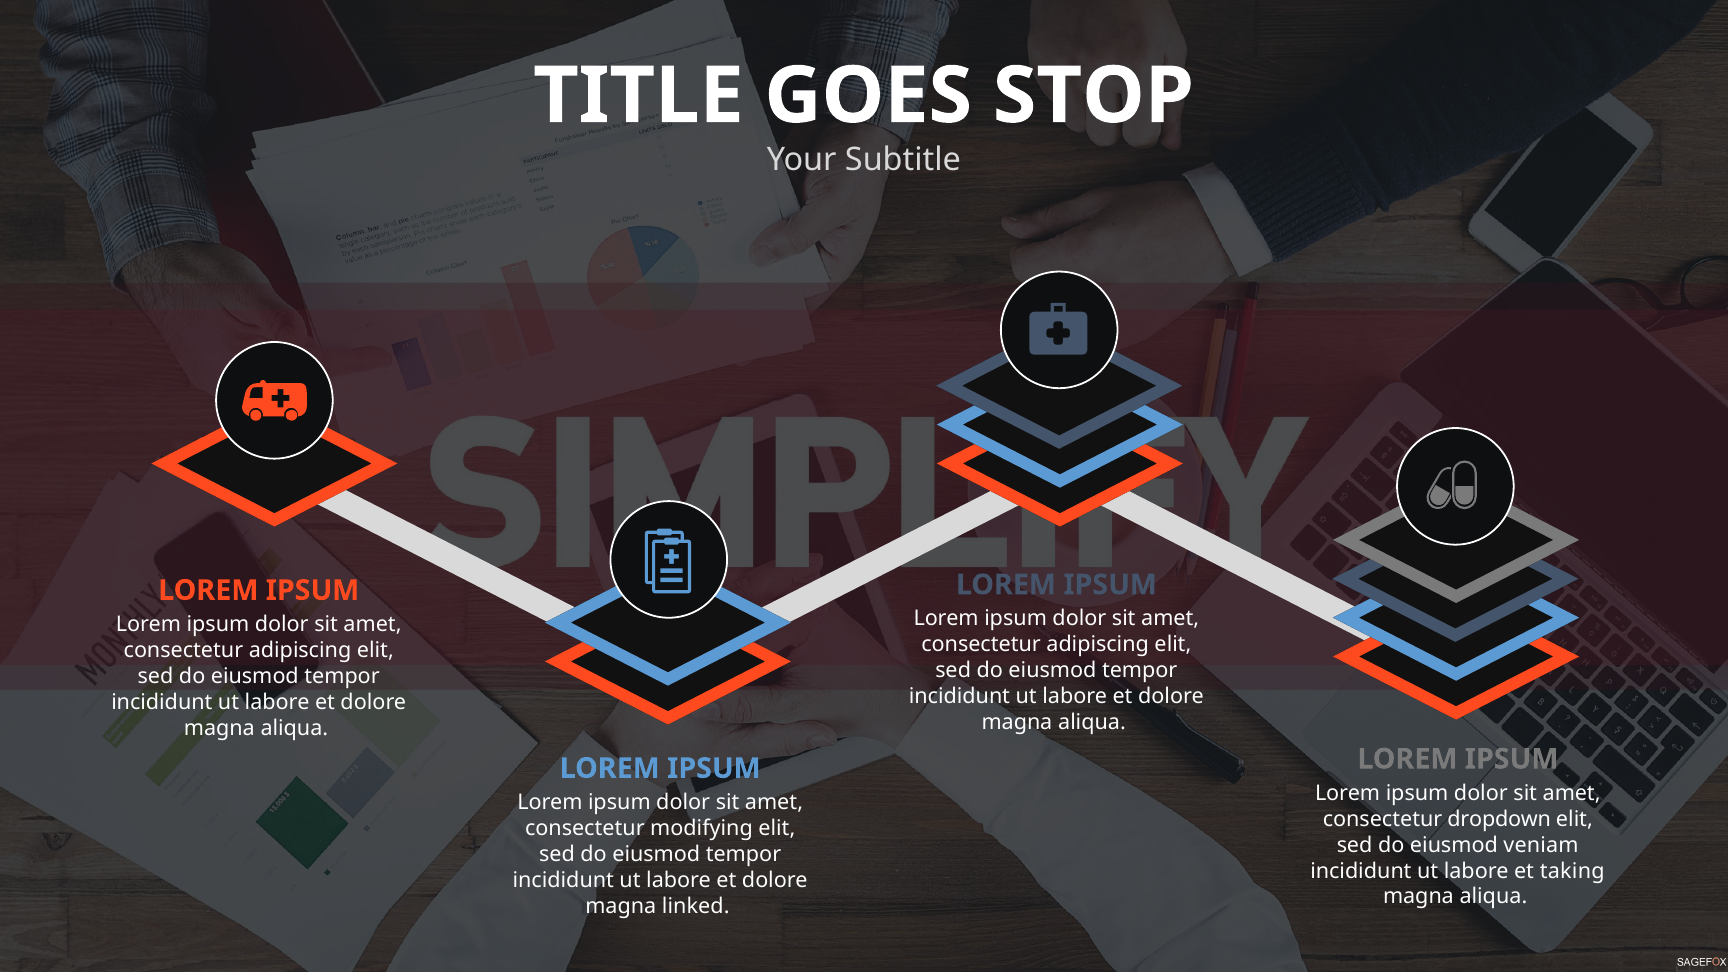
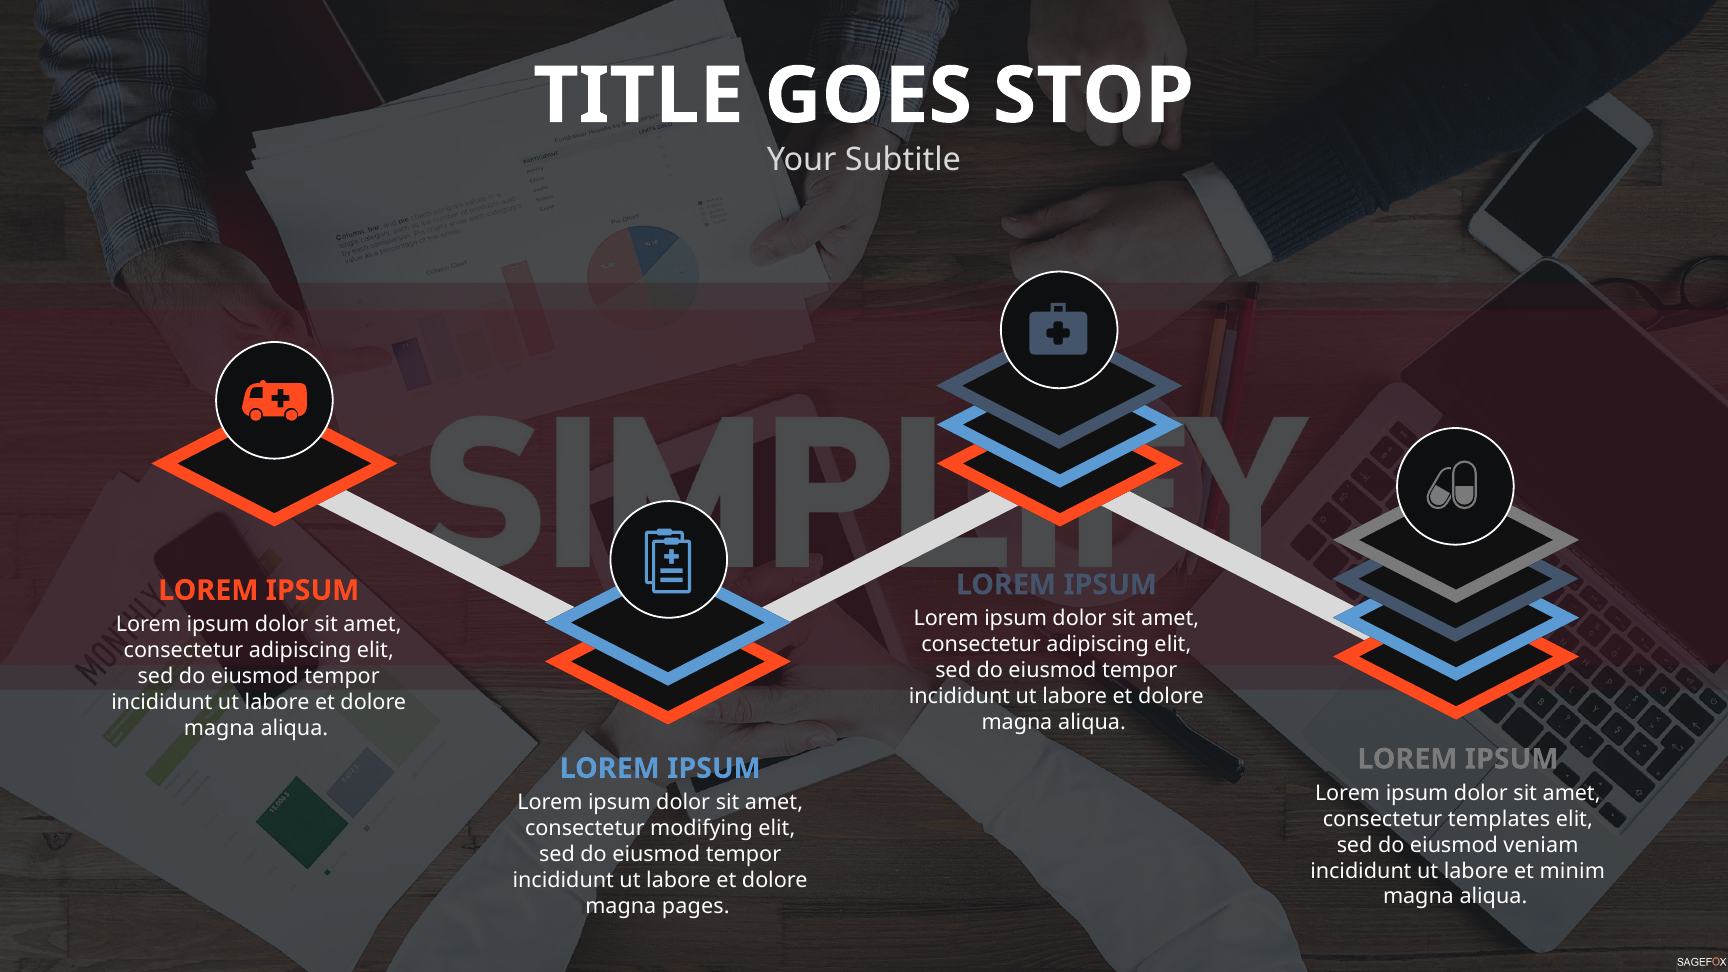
dropdown: dropdown -> templates (1499, 819)
taking: taking -> minim (1572, 871)
linked: linked -> pages (696, 906)
